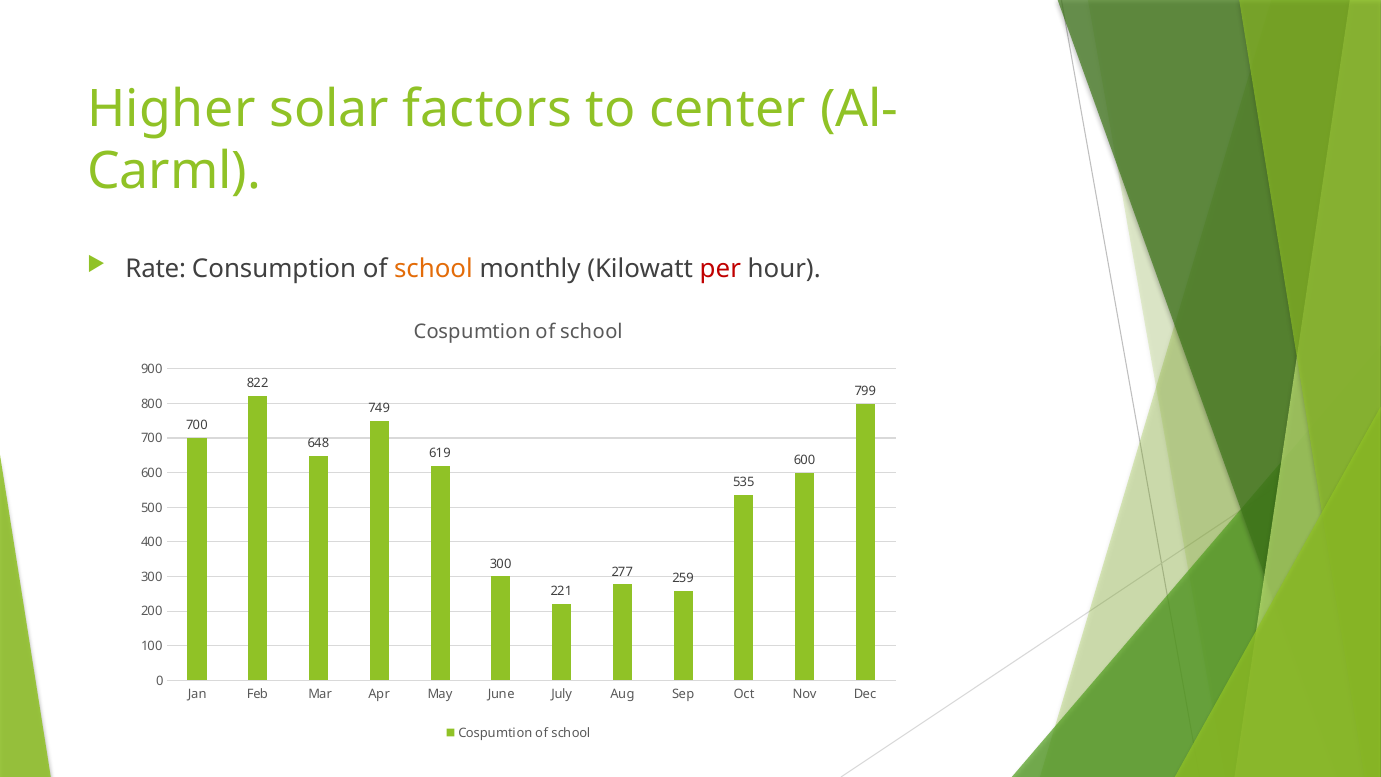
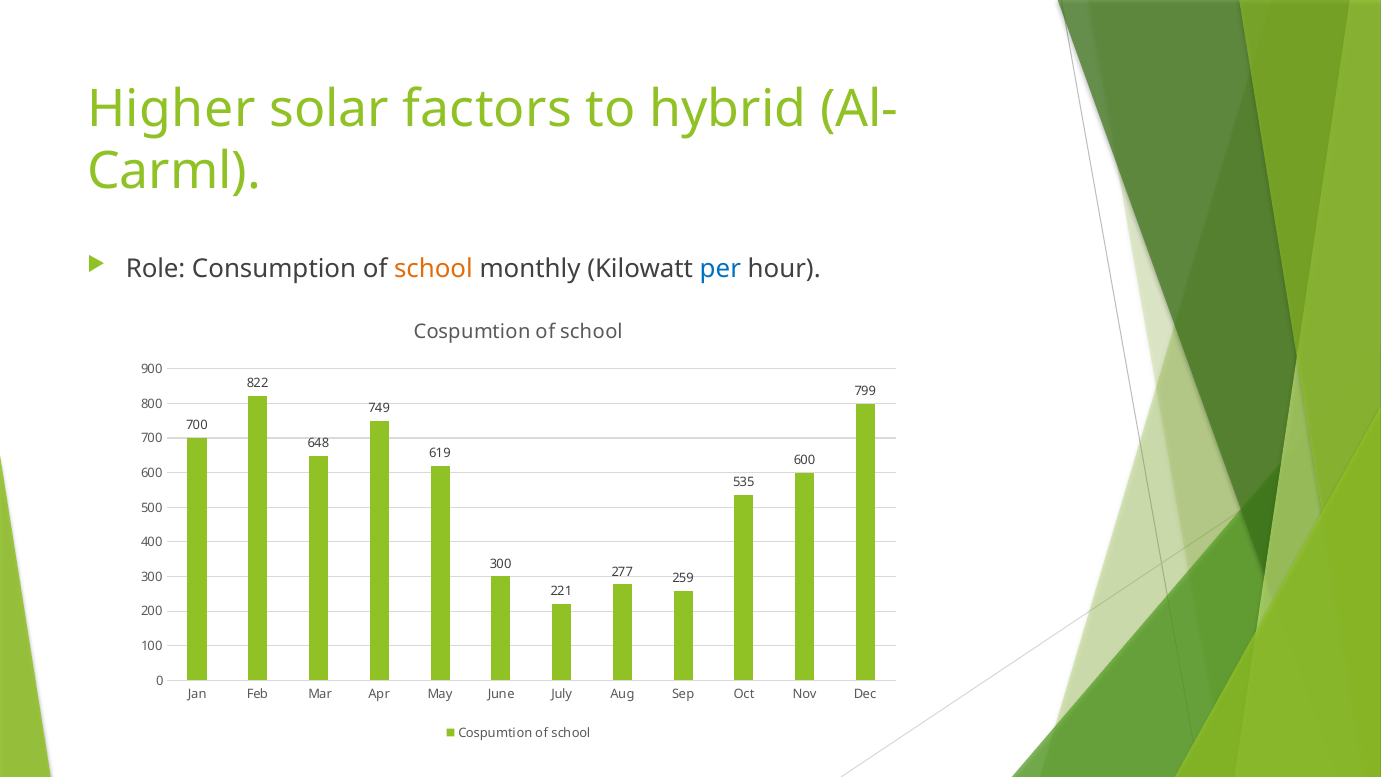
center: center -> hybrid (728, 109)
Rate: Rate -> Role (156, 269)
per colour: red -> blue (720, 269)
